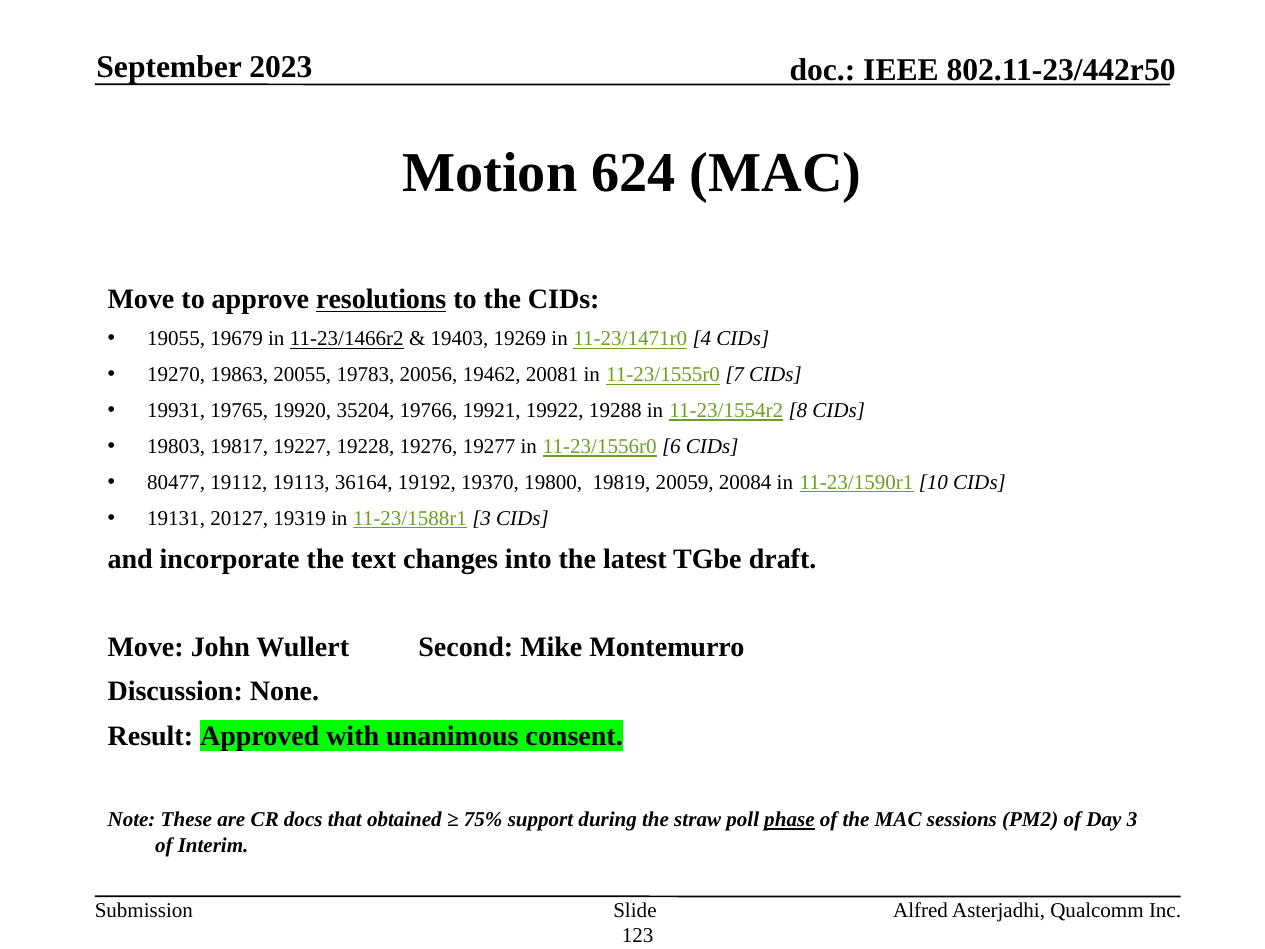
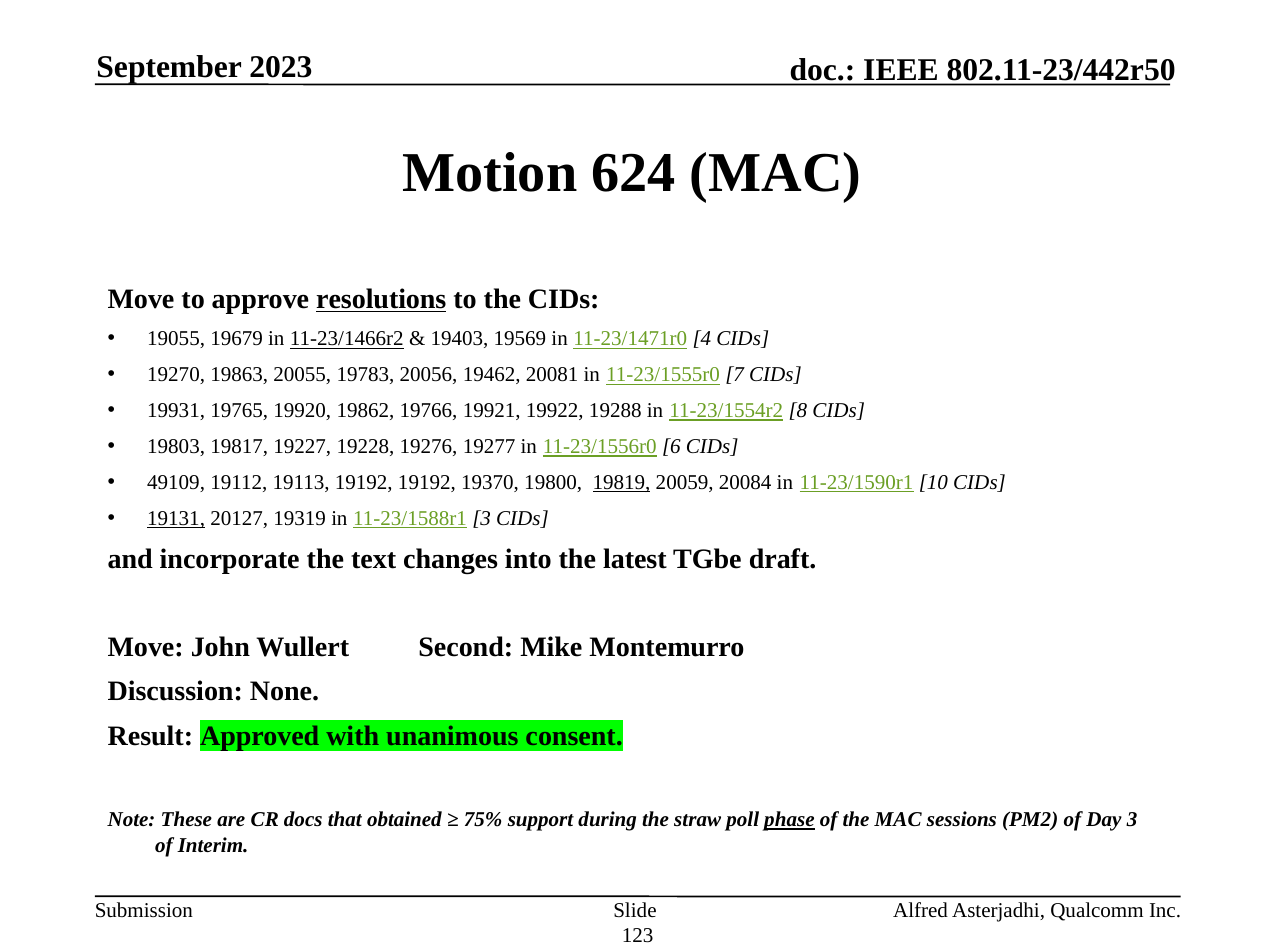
19269: 19269 -> 19569 (520, 339)
35204: 35204 -> 19862 (365, 411)
80477: 80477 -> 49109 (176, 482)
19113 36164: 36164 -> 19192 (364, 482)
19819 underline: none -> present (622, 482)
19131 underline: none -> present (176, 518)
